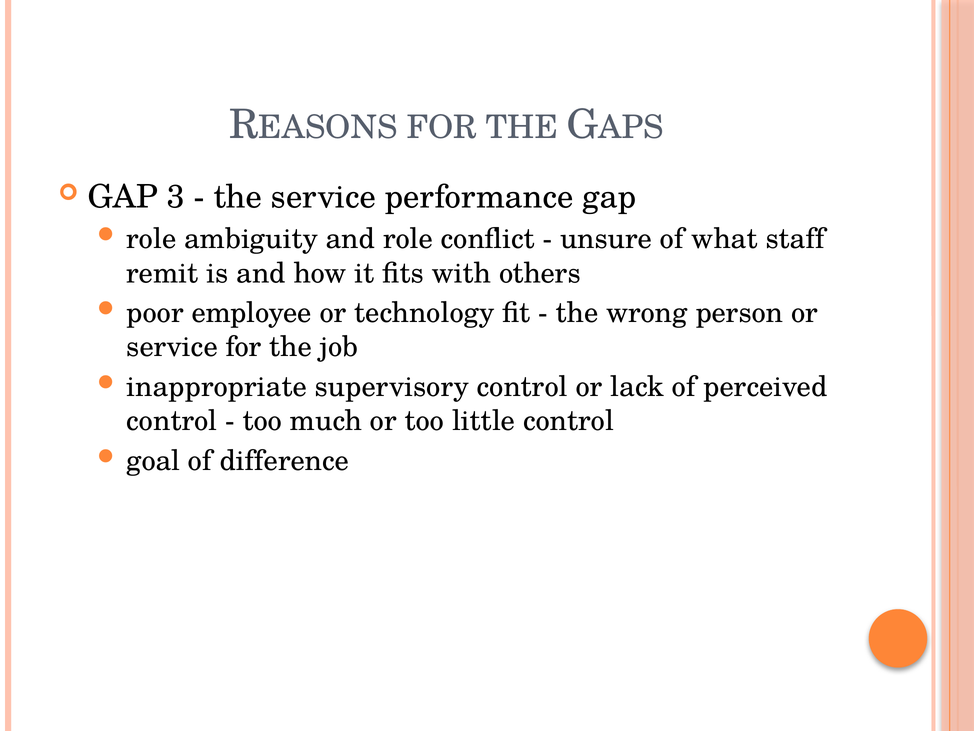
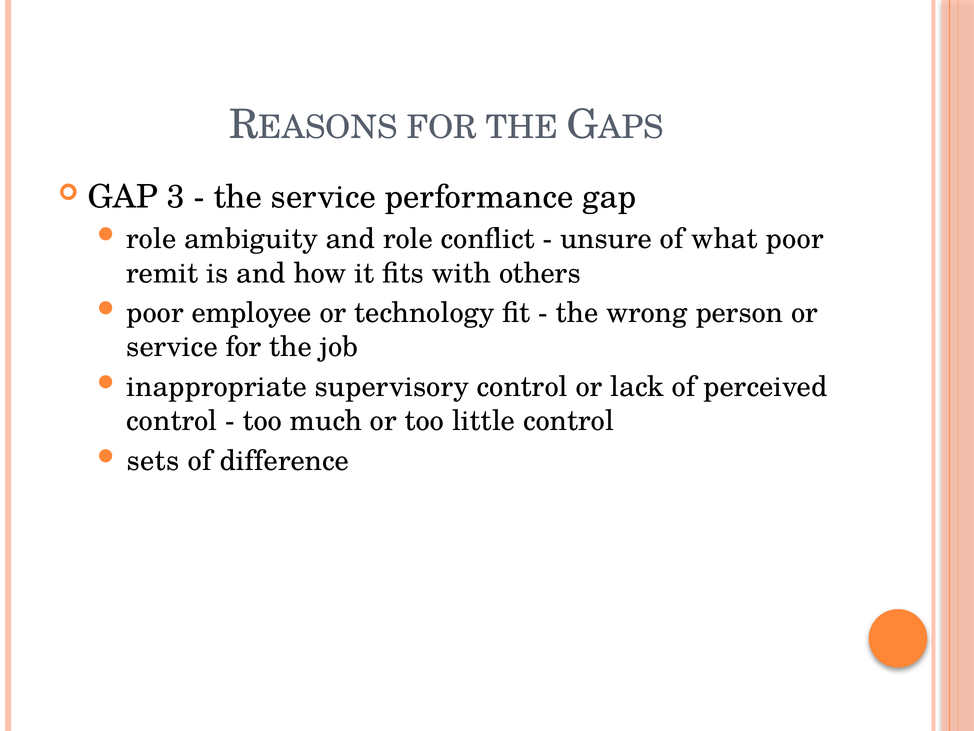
what staff: staff -> poor (795, 239)
goal: goal -> sets (153, 460)
